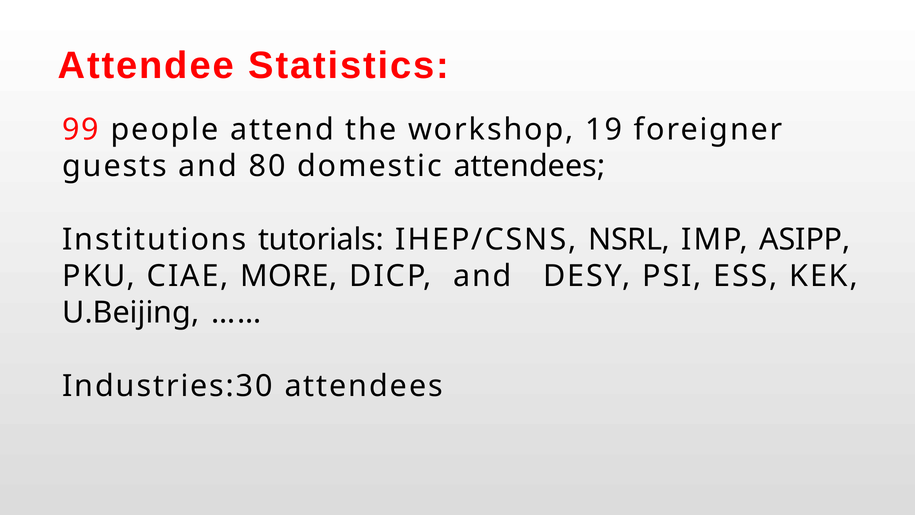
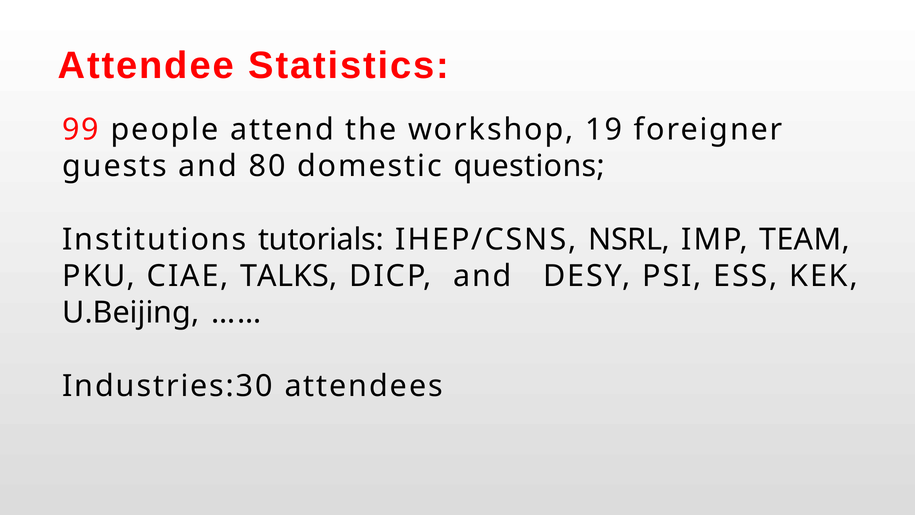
domestic attendees: attendees -> questions (529, 166)
ASIPP: ASIPP -> TEAM (805, 239)
MORE: MORE -> TALKS (289, 276)
